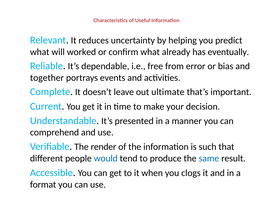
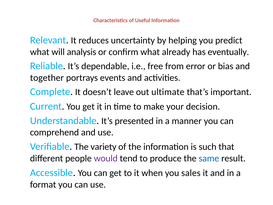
worked: worked -> analysis (82, 52)
render: render -> variety (104, 147)
would colour: blue -> purple (106, 158)
clogs: clogs -> sales (191, 173)
